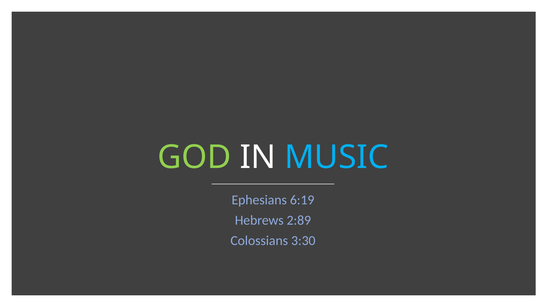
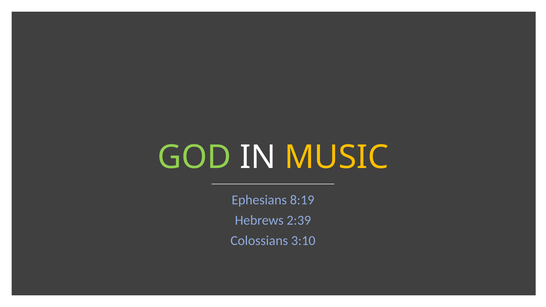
MUSIC colour: light blue -> yellow (336, 157)
6:19: 6:19 -> 8:19 (302, 200)
2:89: 2:89 -> 2:39 (299, 220)
3:30: 3:30 -> 3:10 (303, 241)
